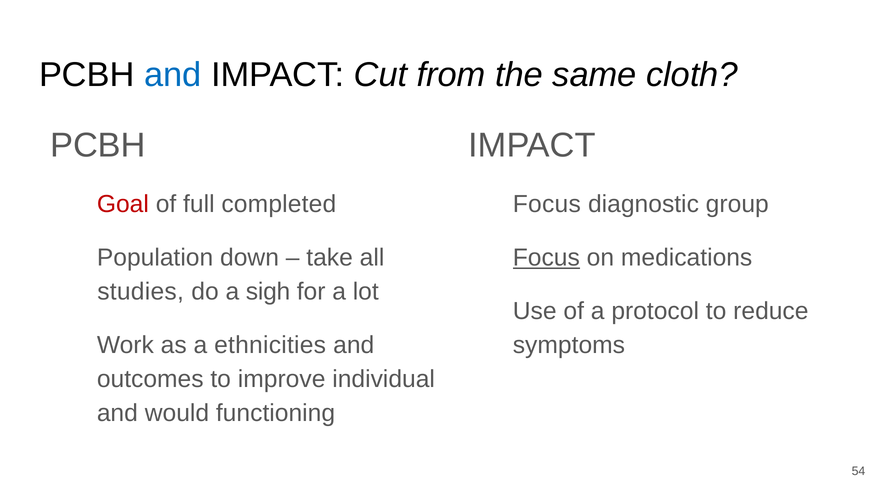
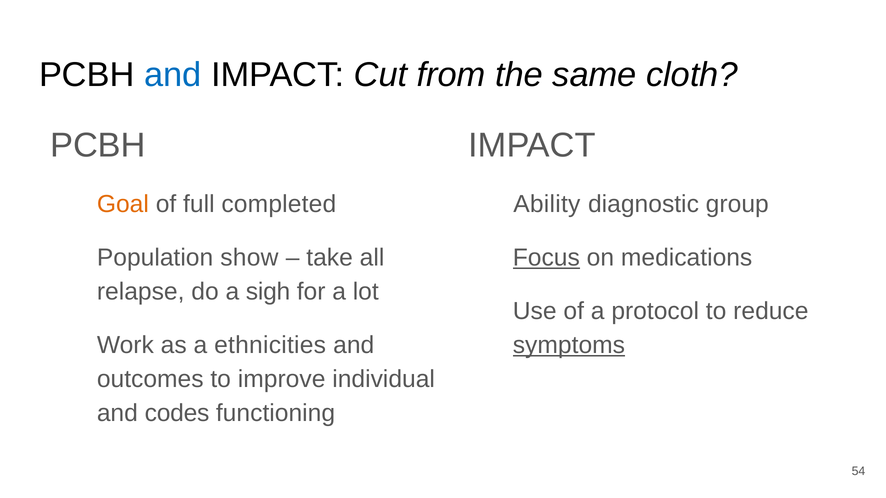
Goal colour: red -> orange (123, 204)
Focus: Focus -> Ability (547, 204)
down: down -> show (249, 258)
studies: studies -> relapse (141, 292)
symptoms underline: none -> present (569, 346)
would: would -> codes (177, 413)
